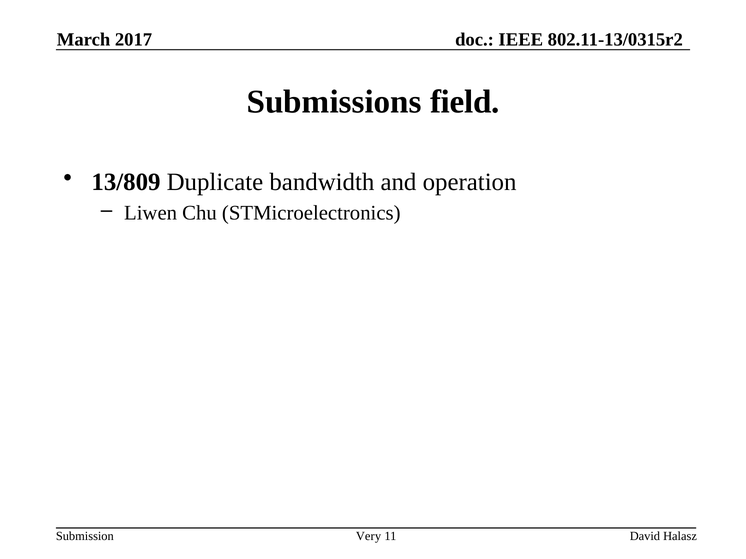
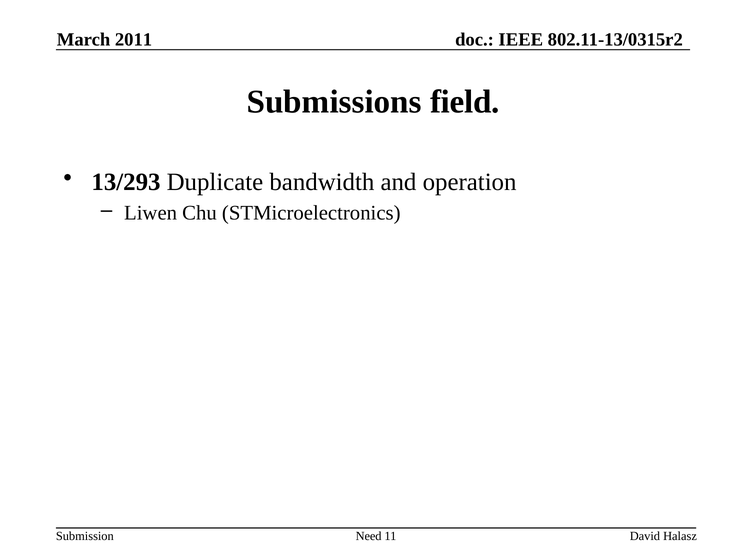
2017: 2017 -> 2011 (134, 40)
13/809: 13/809 -> 13/293 (126, 182)
Very: Very -> Need (369, 537)
